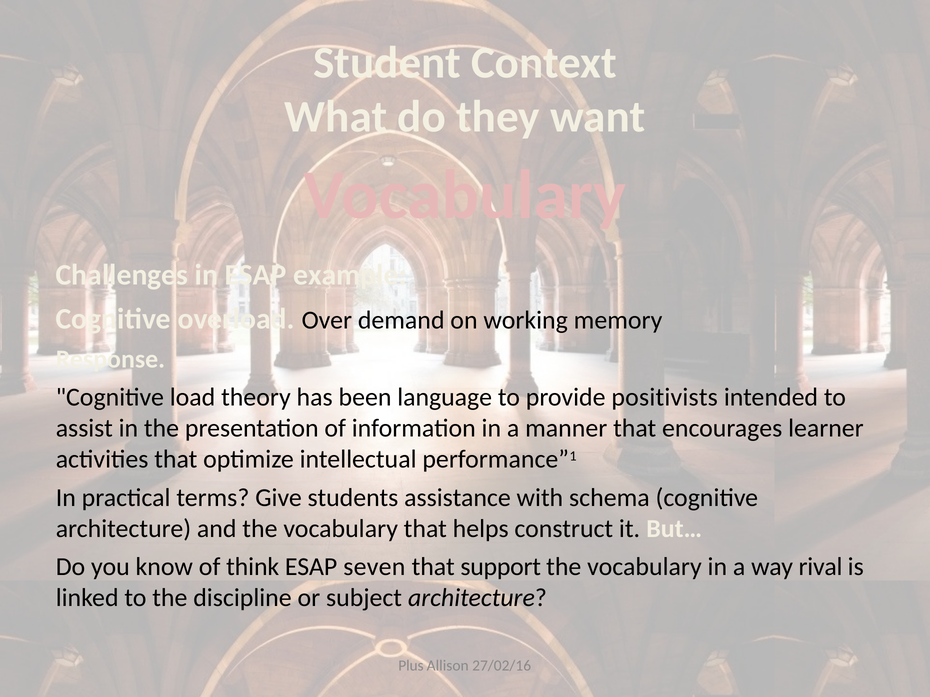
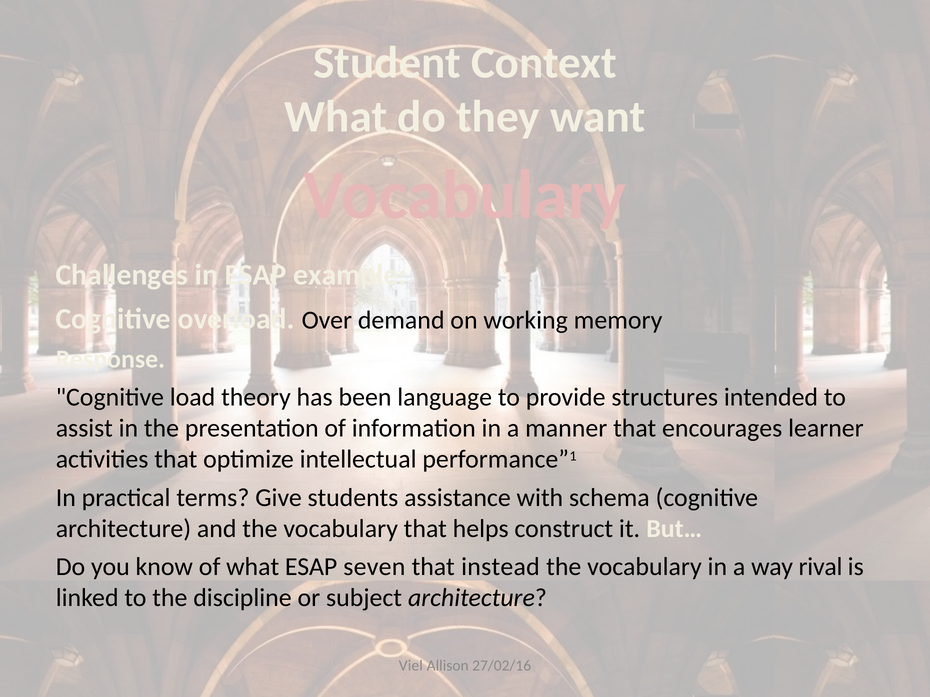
positivists: positivists -> structures (665, 398)
of think: think -> what (253, 567)
support: support -> instead (500, 567)
Plus: Plus -> Viel (411, 666)
